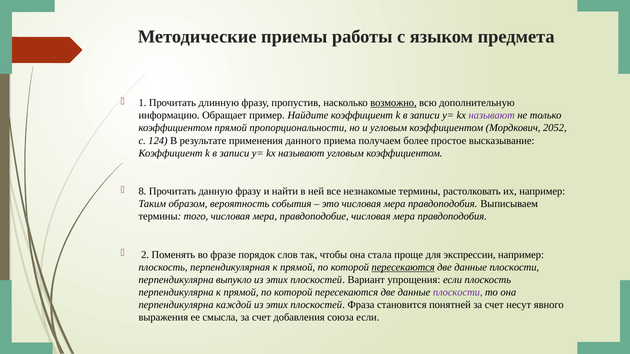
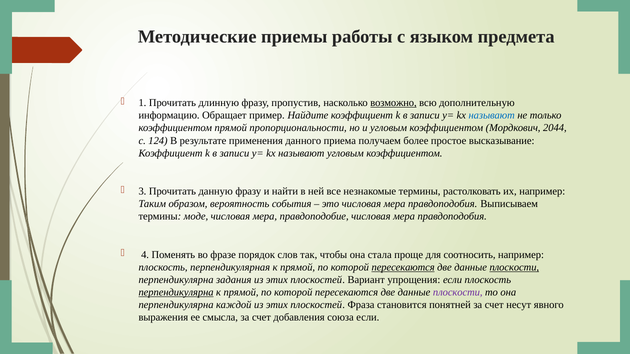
называют colour: purple -> blue (492, 116)
2052: 2052 -> 2044 (555, 128)
8: 8 -> 3 (142, 192)
того: того -> моде (196, 217)
2: 2 -> 4 (145, 255)
экспрессии: экспрессии -> соотносить (470, 255)
плоскости underline: none -> present (514, 268)
выпукло: выпукло -> задания (234, 280)
перпендикулярна underline: none -> present (176, 293)
